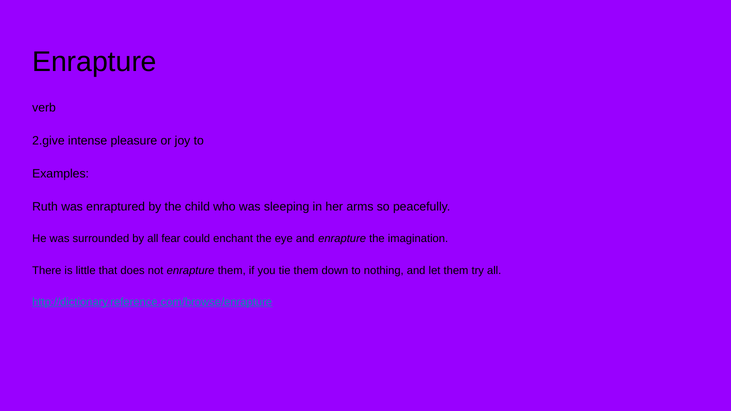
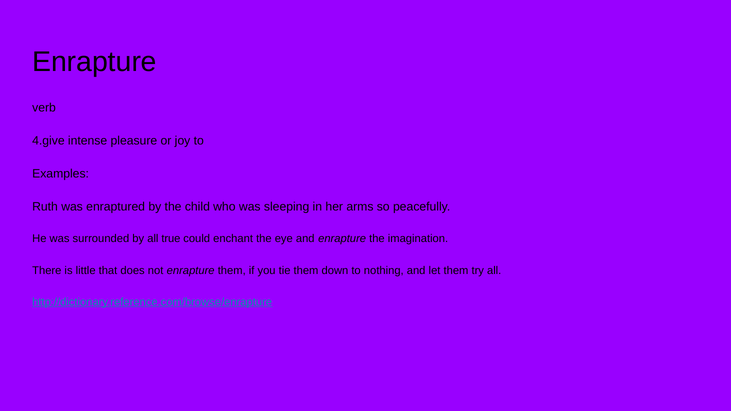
2.give: 2.give -> 4.give (48, 141)
fear: fear -> true (171, 239)
